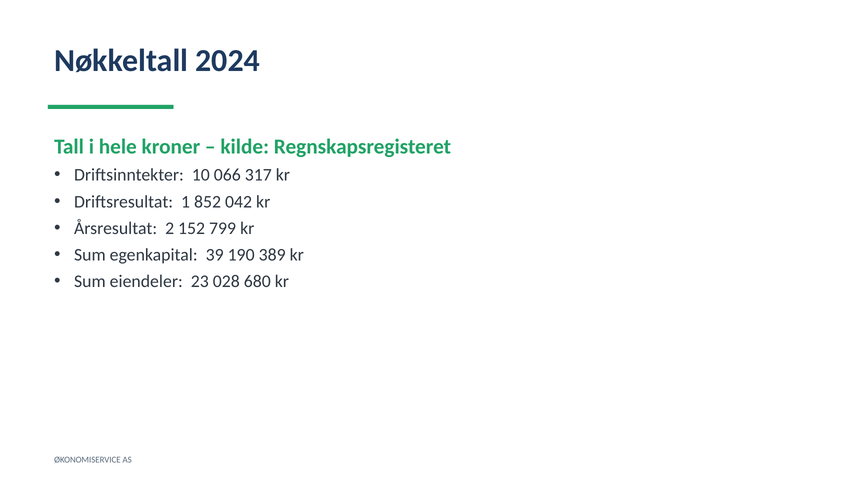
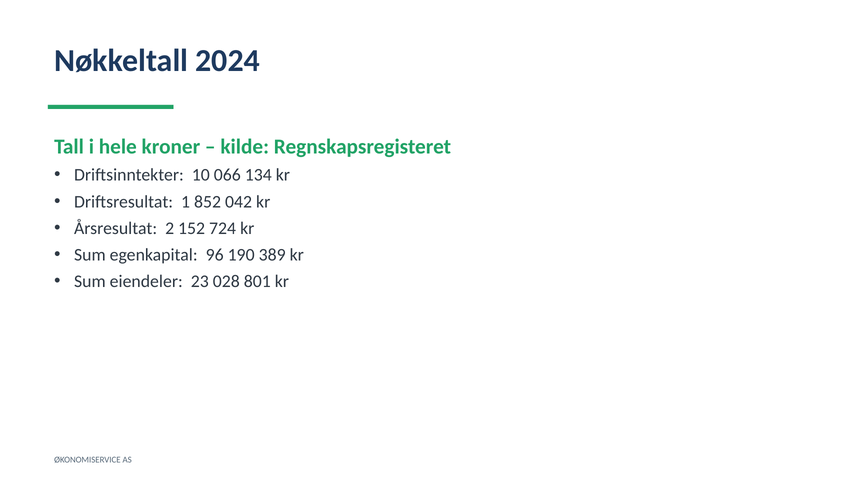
317: 317 -> 134 (258, 175)
799: 799 -> 724 (223, 228)
39: 39 -> 96 (215, 255)
680: 680 -> 801 (257, 281)
